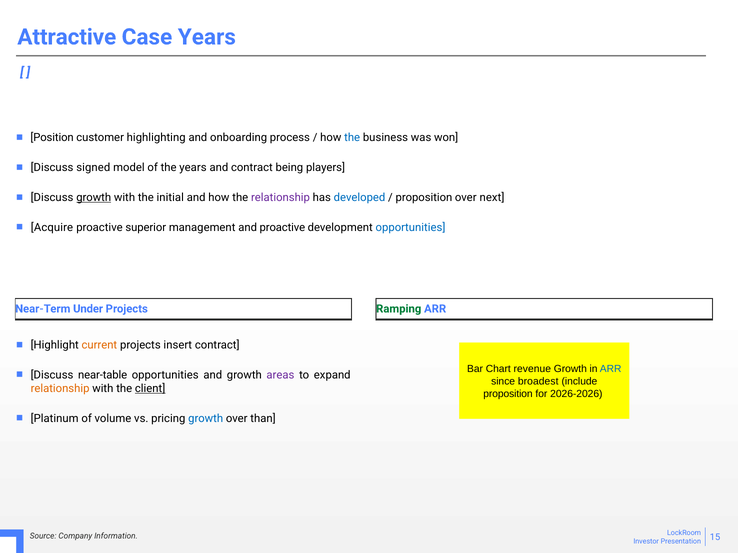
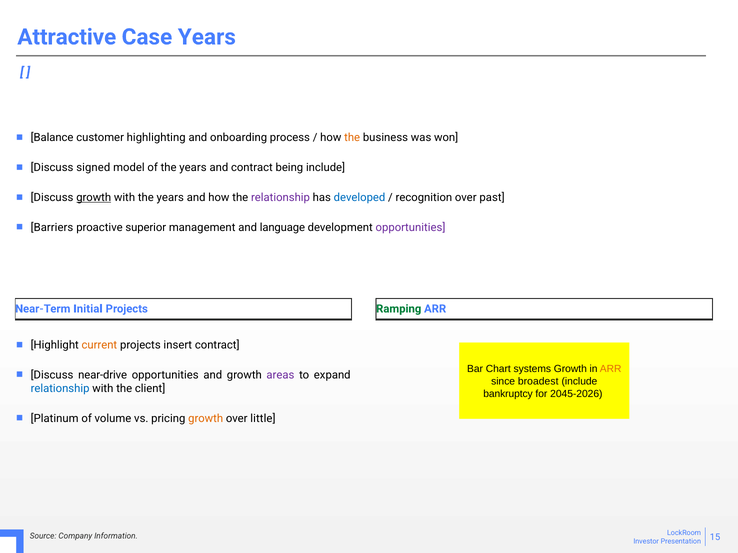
Position: Position -> Balance (52, 138)
the colour: blue -> orange (352, 138)
being players: players -> include (326, 168)
with the initial: initial -> years (170, 198)
proposition: proposition -> recognition (424, 198)
next: next -> past (492, 198)
Acquire: Acquire -> Barriers (52, 228)
and proactive: proactive -> language (282, 228)
opportunities colour: blue -> purple (410, 228)
Under: Under -> Initial (88, 309)
revenue: revenue -> systems (532, 369)
ARR colour: blue -> orange (611, 369)
near-table: near-table -> near-drive (103, 375)
relationship colour: orange -> blue (60, 389)
client underline: present -> none (150, 389)
proposition: proposition -> bankruptcy (508, 394)
2026-2026: 2026-2026 -> 2045-2026 (576, 394)
growth colour: blue -> orange (206, 419)
than: than -> little (263, 419)
